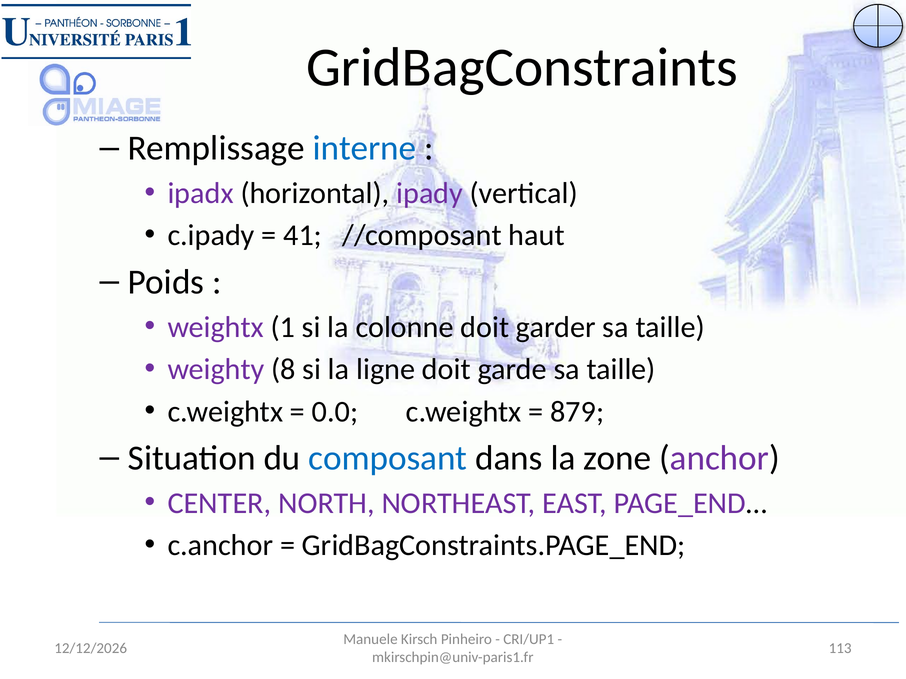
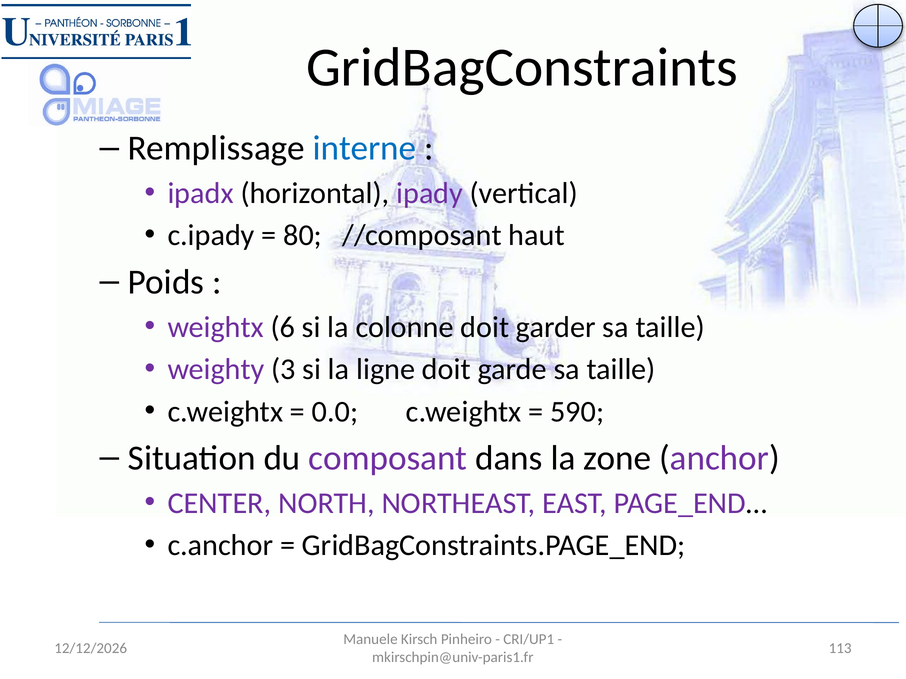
41: 41 -> 80 (303, 236)
1: 1 -> 6 (283, 327)
8: 8 -> 3 (283, 370)
879: 879 -> 590 (577, 412)
composant colour: blue -> purple (388, 459)
